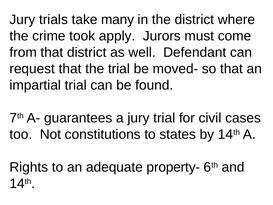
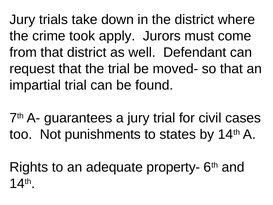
many: many -> down (118, 20)
constitutions: constitutions -> punishments (103, 134)
